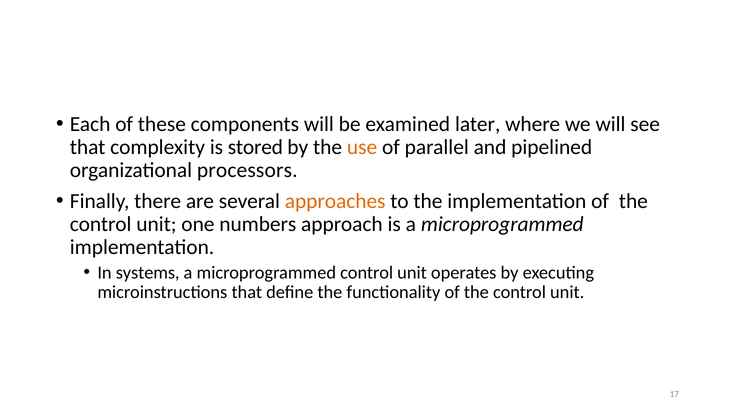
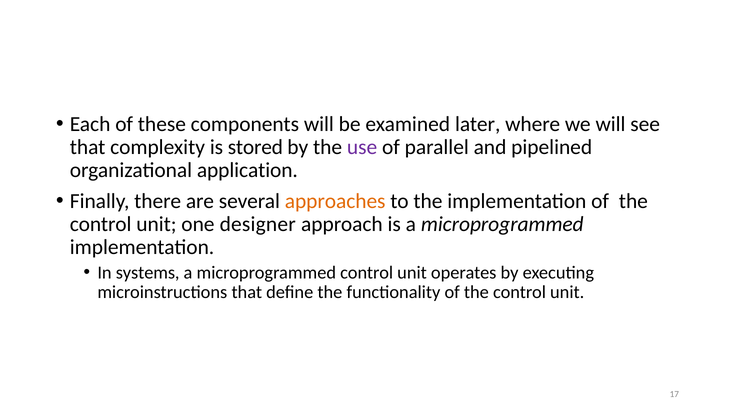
use colour: orange -> purple (362, 147)
processors: processors -> application (247, 170)
numbers: numbers -> designer (258, 224)
